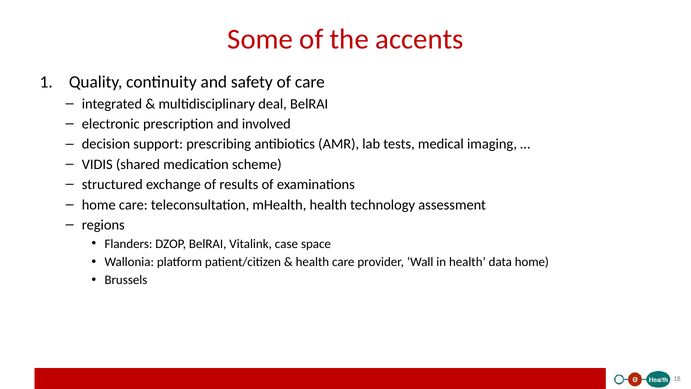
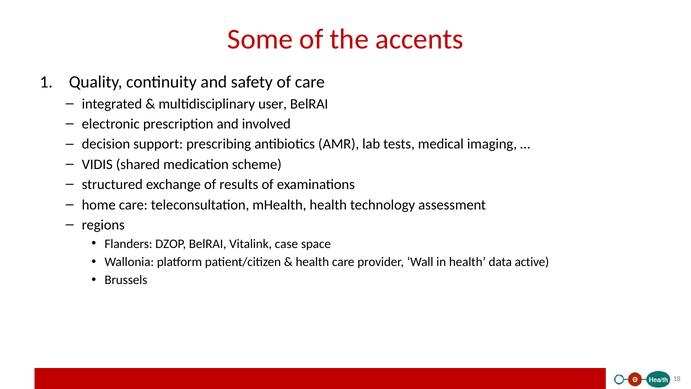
deal: deal -> user (273, 104)
data home: home -> active (532, 262)
